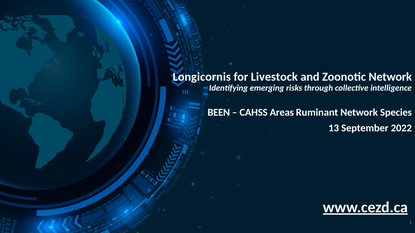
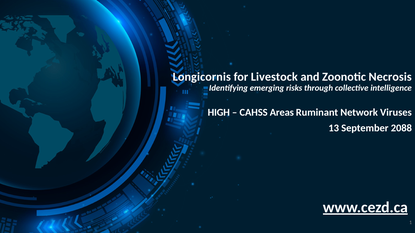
Zoonotic Network: Network -> Necrosis (390, 77)
BEEN: BEEN -> HIGH (219, 113)
Species: Species -> Viruses (396, 113)
2022: 2022 -> 2088 (401, 128)
